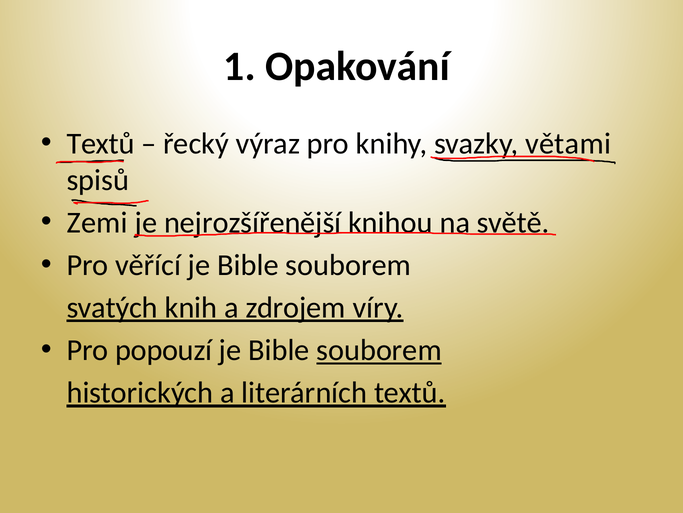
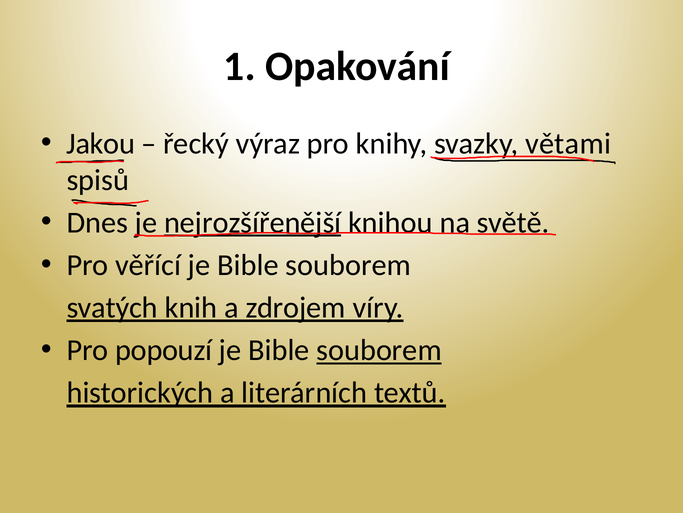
Textů: Textů -> Jakou (101, 143)
Zemi: Zemi -> Dnes (97, 222)
nejrozšířenější underline: none -> present (253, 222)
